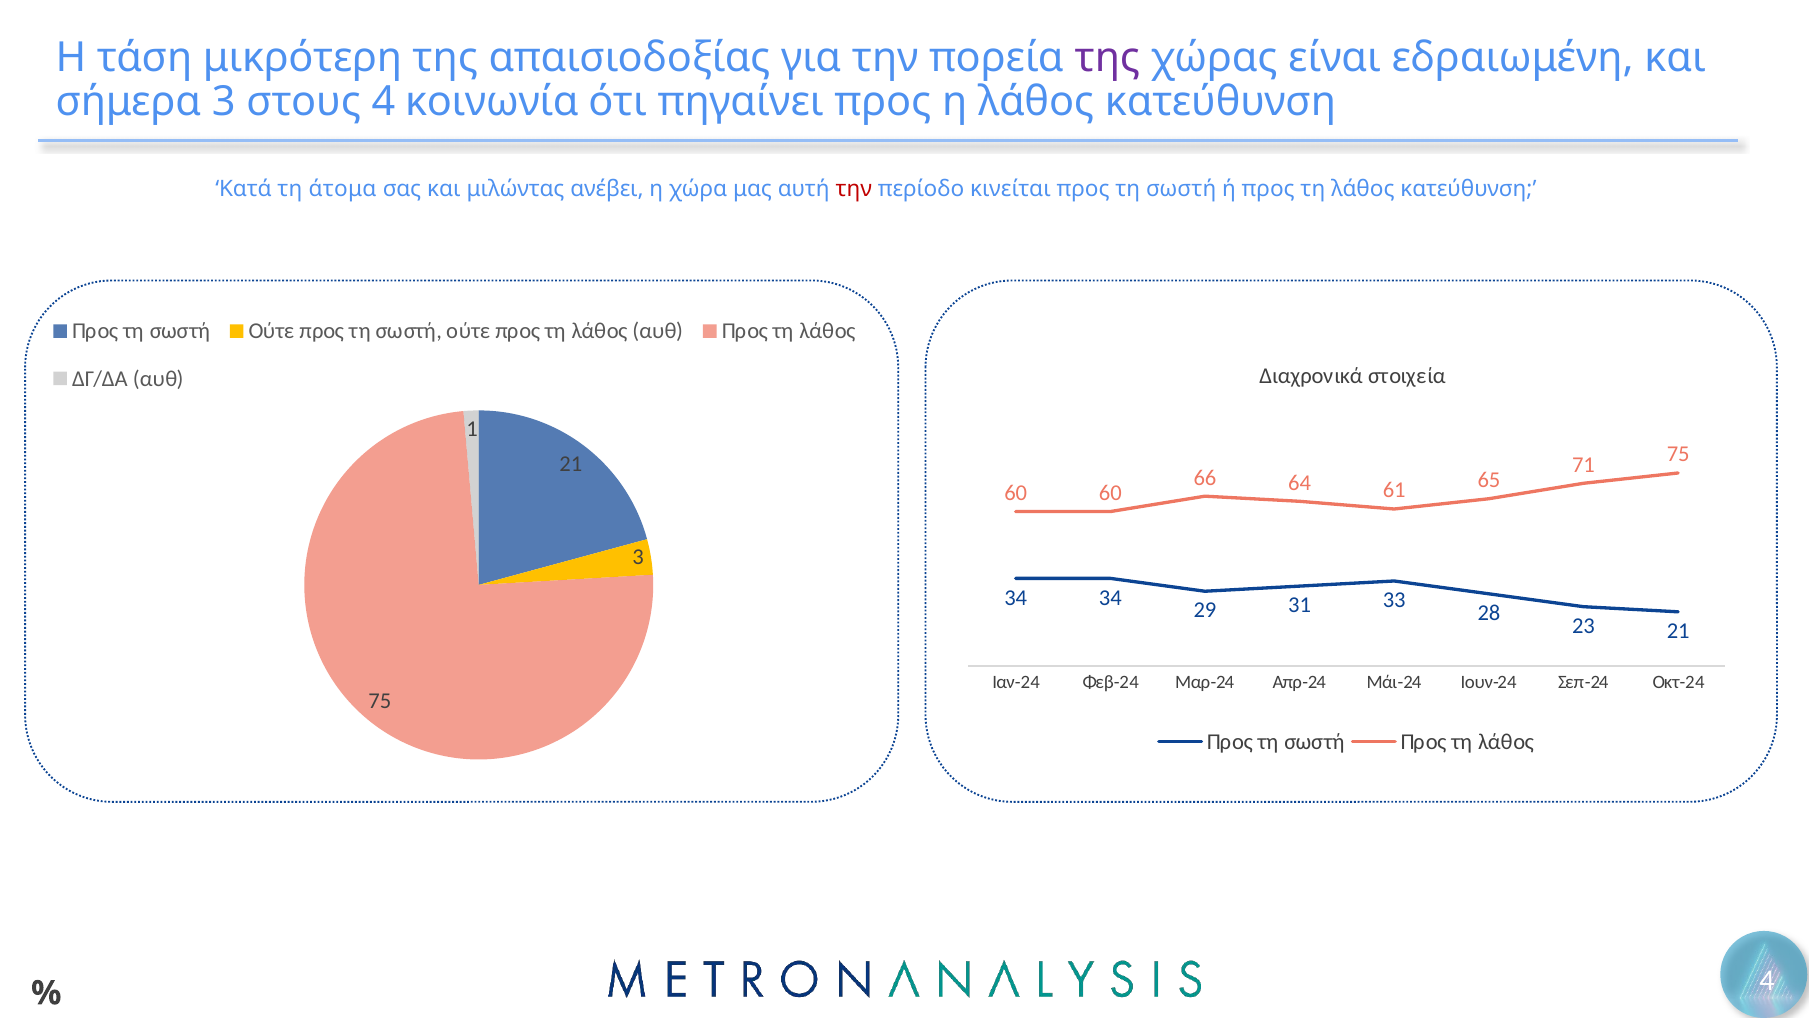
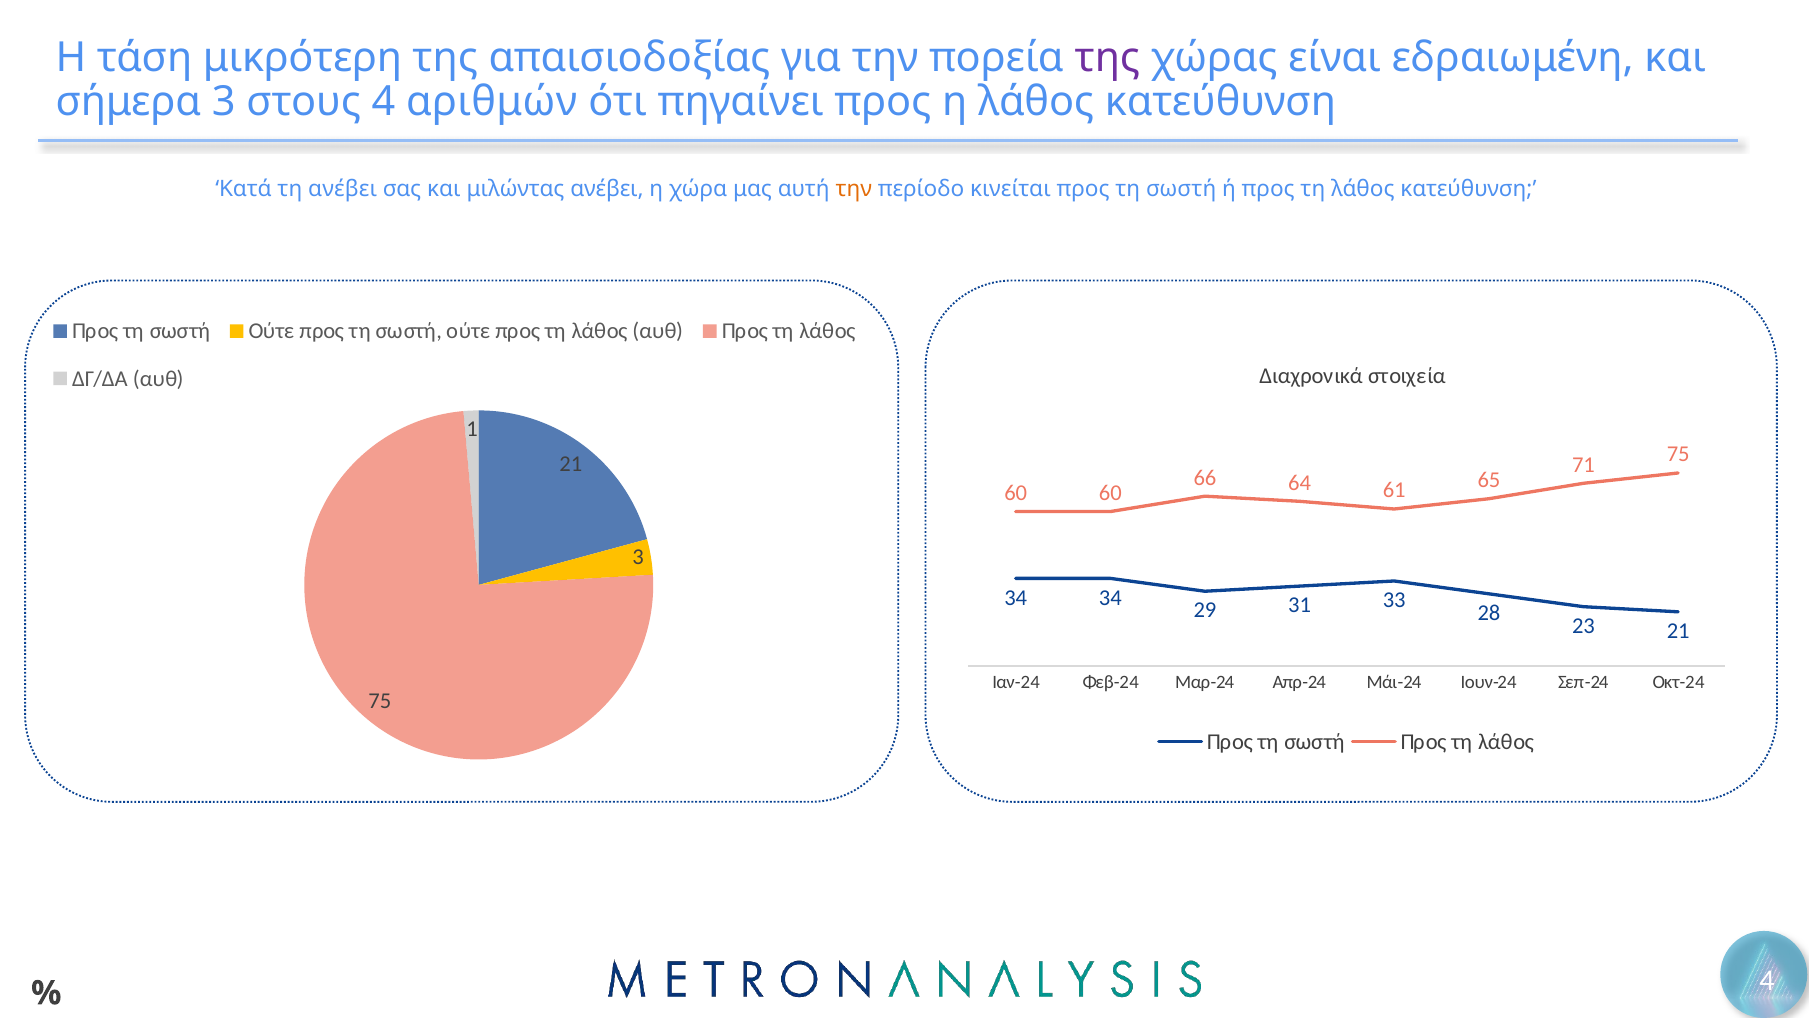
κοινωνία: κοινωνία -> αριθμών (492, 102)
τη άτομα: άτομα -> ανέβει (343, 189)
την colour: red -> orange (854, 189)
